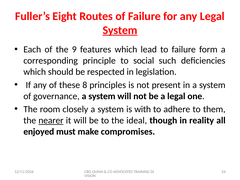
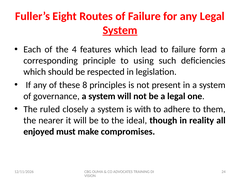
9: 9 -> 4 (74, 49)
social: social -> using (144, 61)
room: room -> ruled (50, 109)
nearer underline: present -> none (51, 120)
